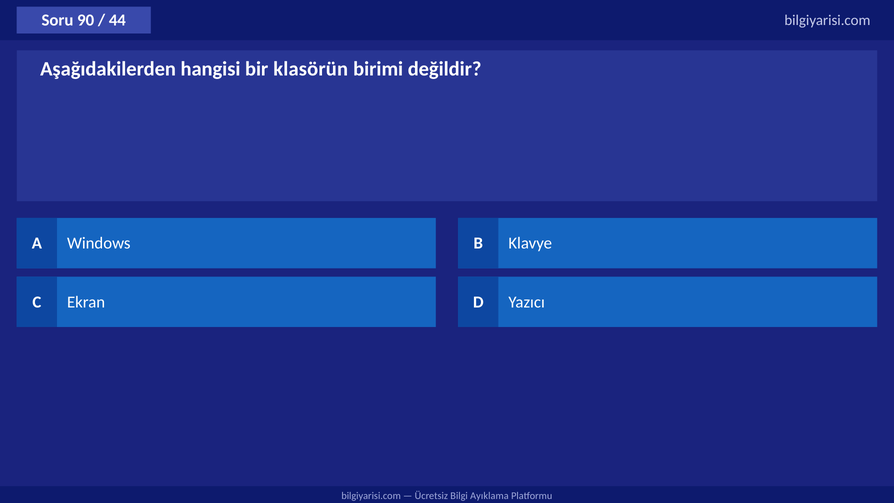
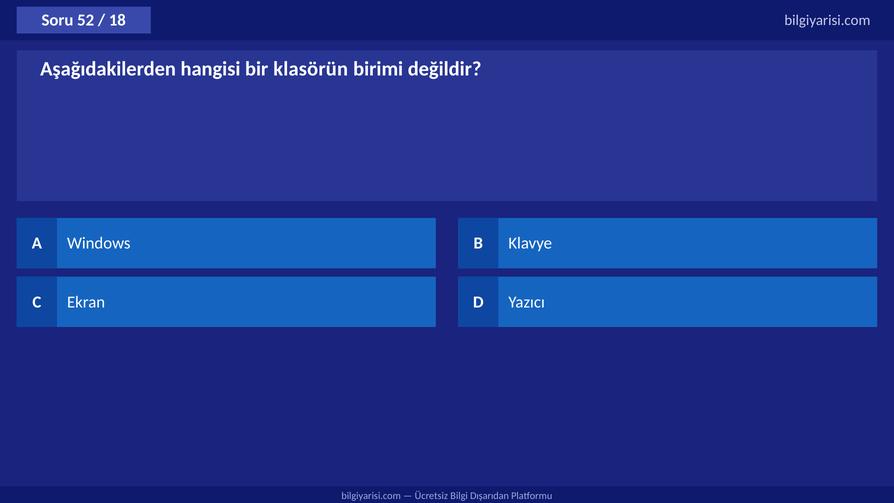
90: 90 -> 52 (86, 20)
44: 44 -> 18 (117, 20)
Ayıklama: Ayıklama -> Dışarıdan (490, 496)
